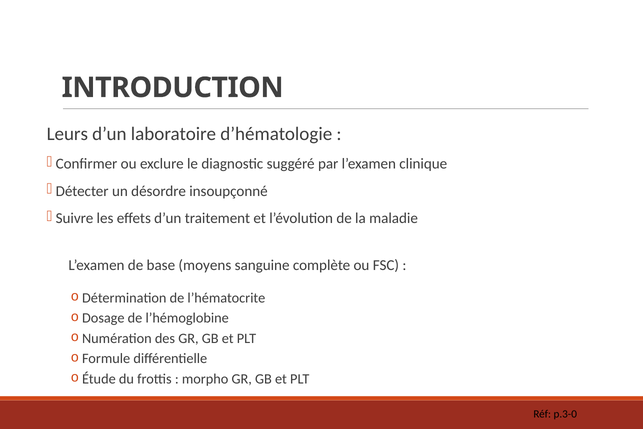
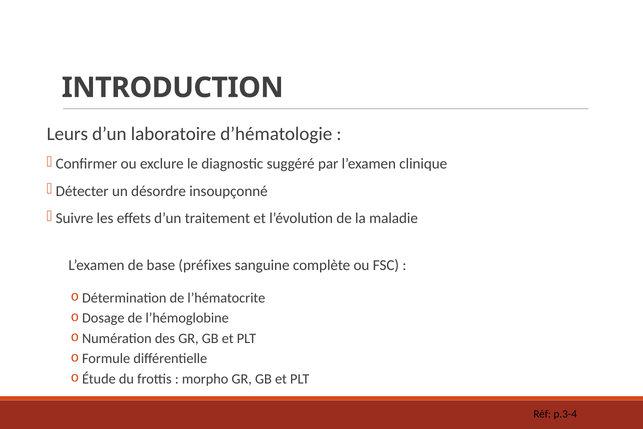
moyens: moyens -> préfixes (205, 265)
p.3-0: p.3-0 -> p.3-4 (565, 414)
